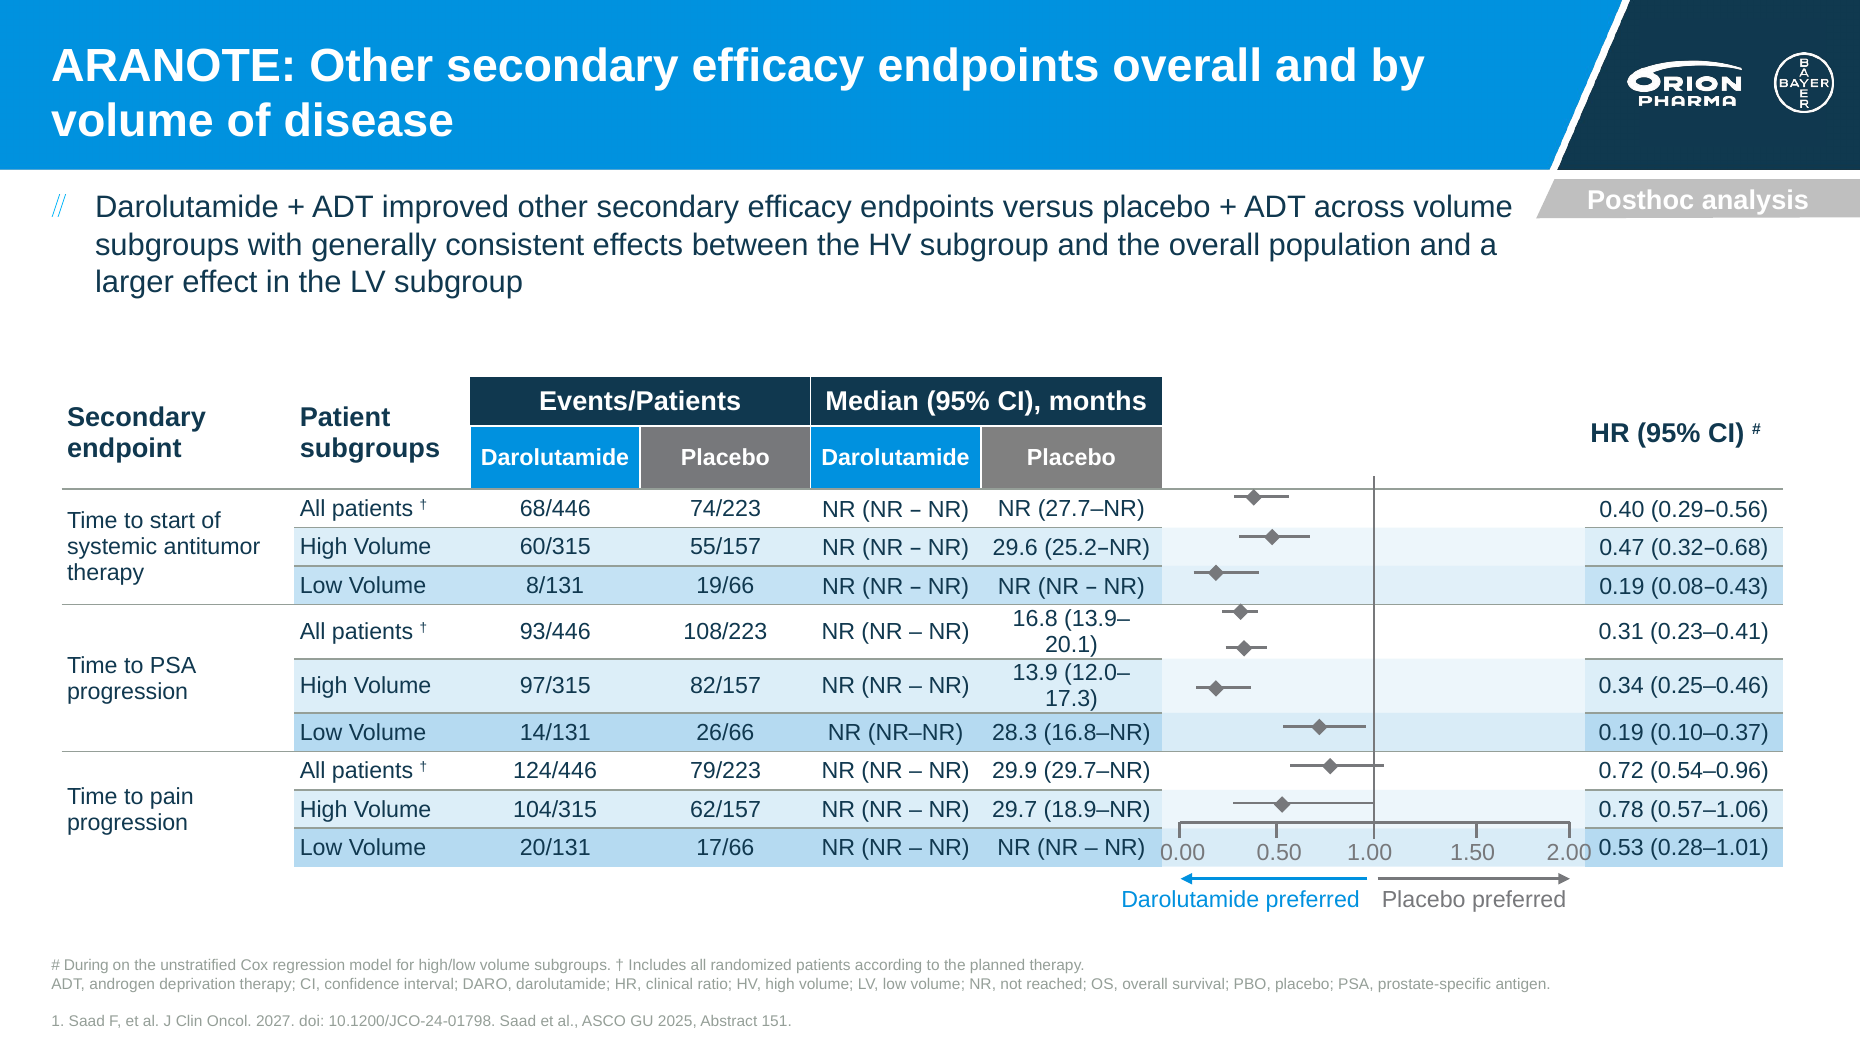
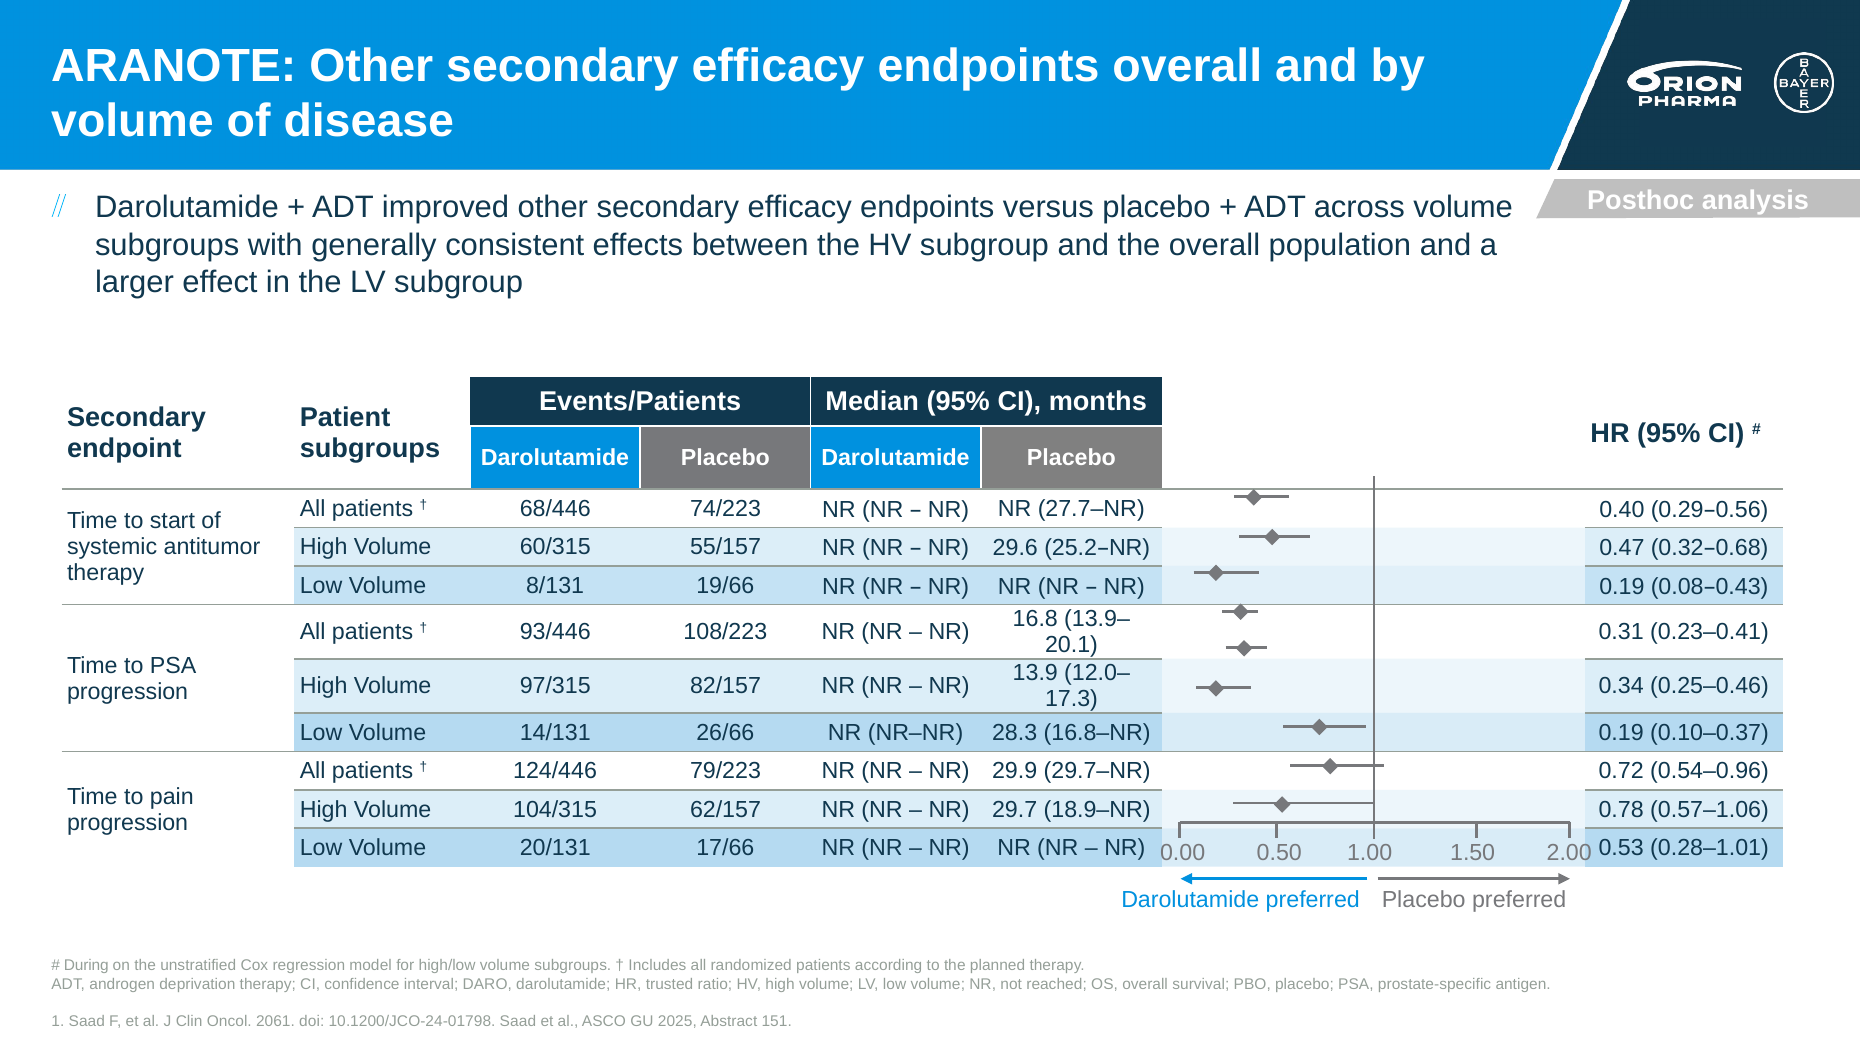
clinical: clinical -> trusted (670, 985)
2027: 2027 -> 2061 (275, 1022)
